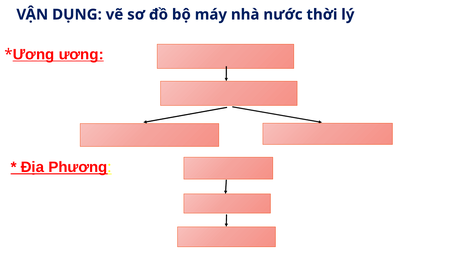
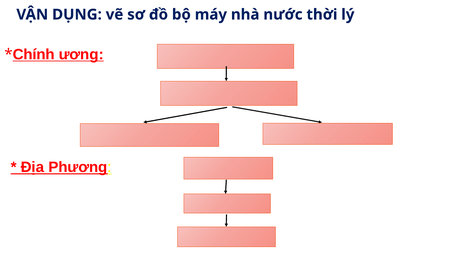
Ương: Ương -> Chính (34, 54)
